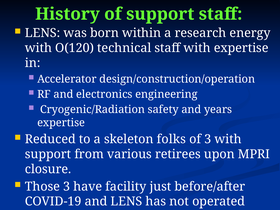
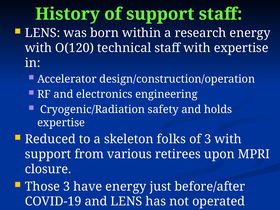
years: years -> holds (218, 110)
have facility: facility -> energy (126, 187)
